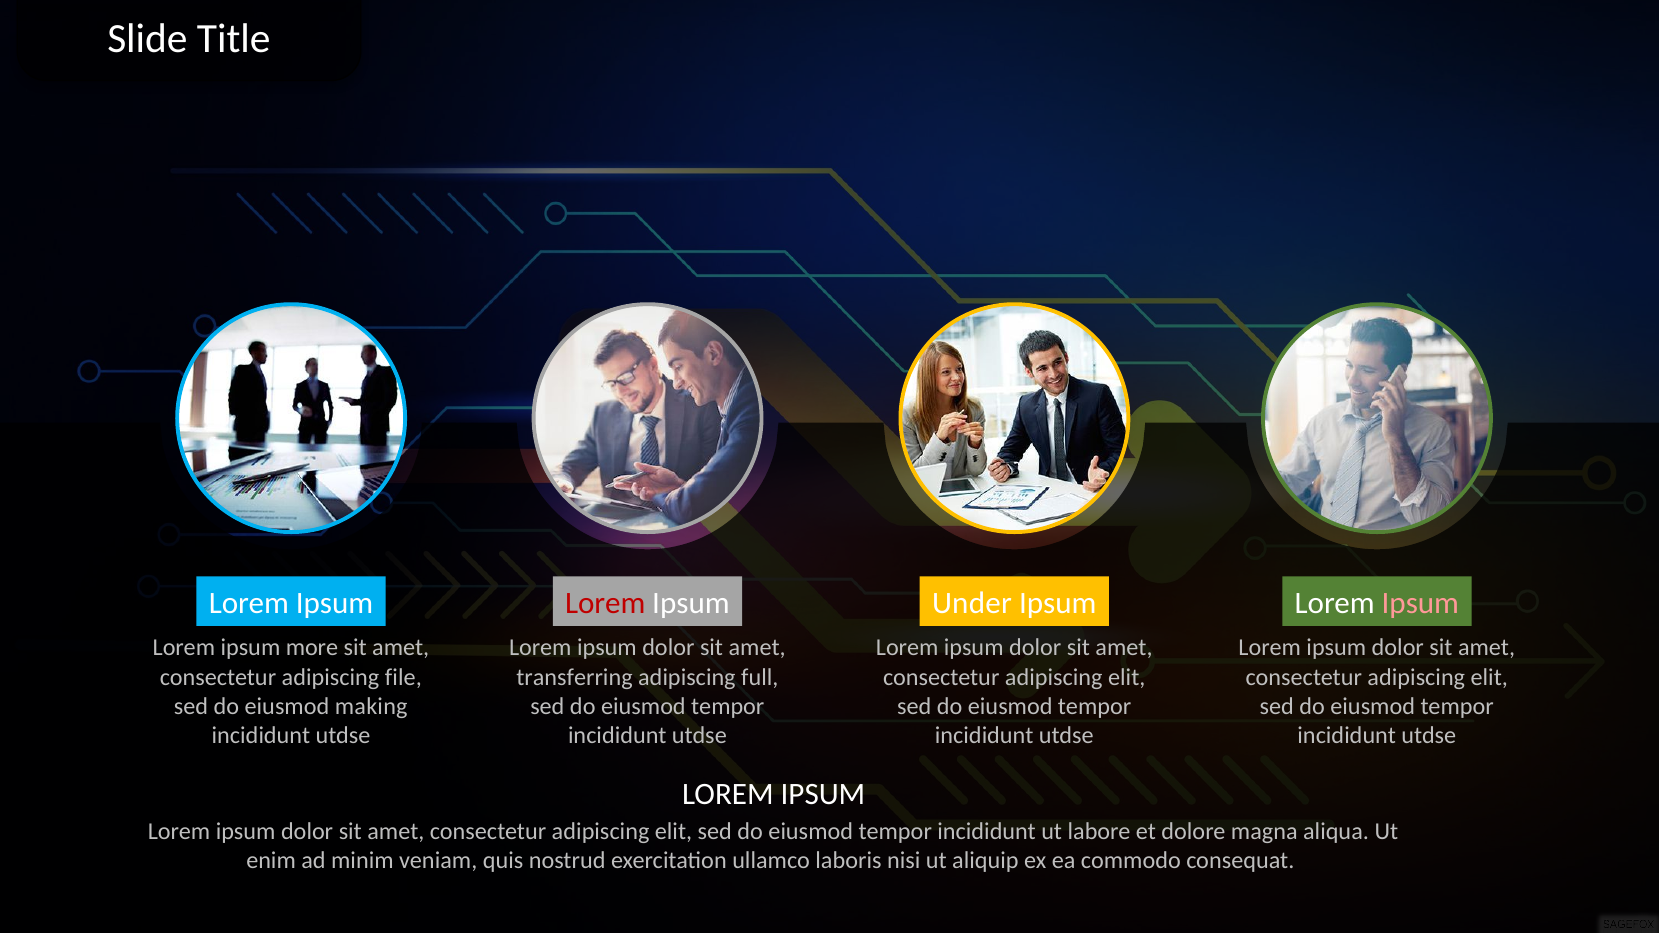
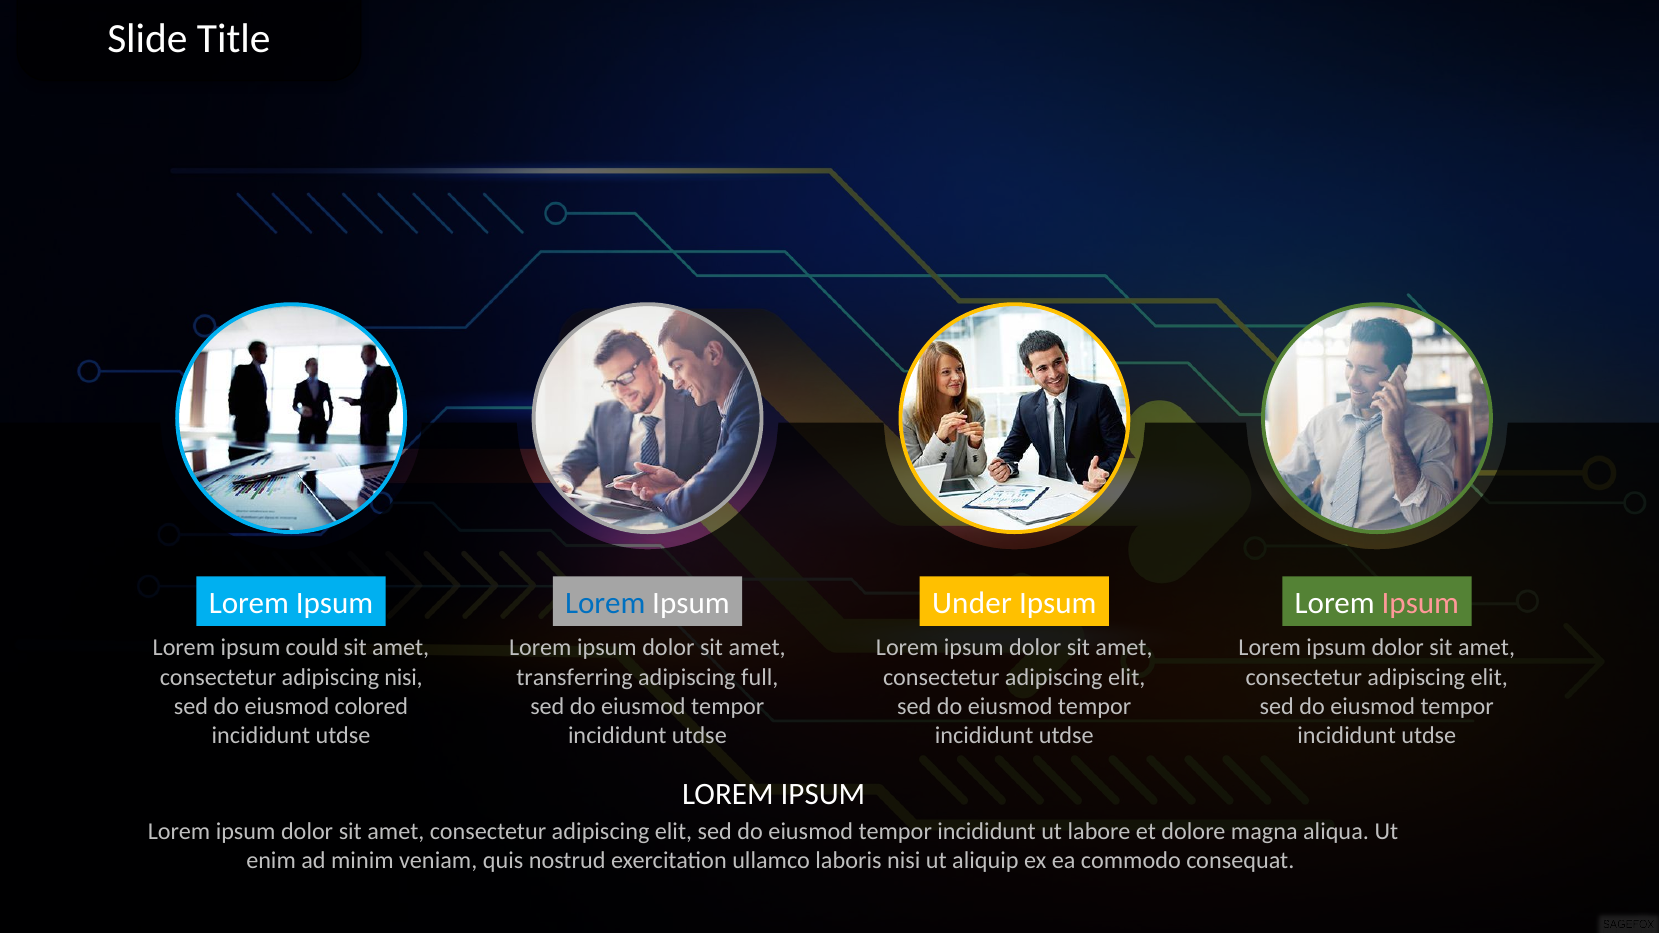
Lorem colour: red -> blue (605, 603)
more: more -> could (312, 648)
adipiscing file: file -> nisi (404, 677)
making: making -> colored (371, 706)
